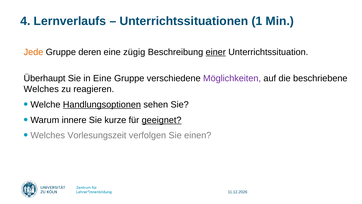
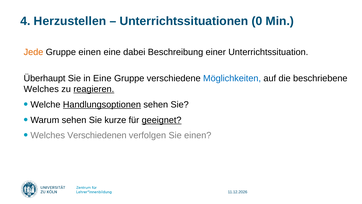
Lernverlaufs: Lernverlaufs -> Herzustellen (70, 21)
1: 1 -> 0 (257, 21)
Gruppe deren: deren -> einen (90, 52)
zügig: zügig -> dabei (134, 52)
einer underline: present -> none (216, 52)
Möglichkeiten colour: purple -> blue (232, 78)
reagieren underline: none -> present (94, 89)
Warum innere: innere -> sehen (74, 120)
Vorlesungszeit: Vorlesungszeit -> Verschiedenen (97, 135)
